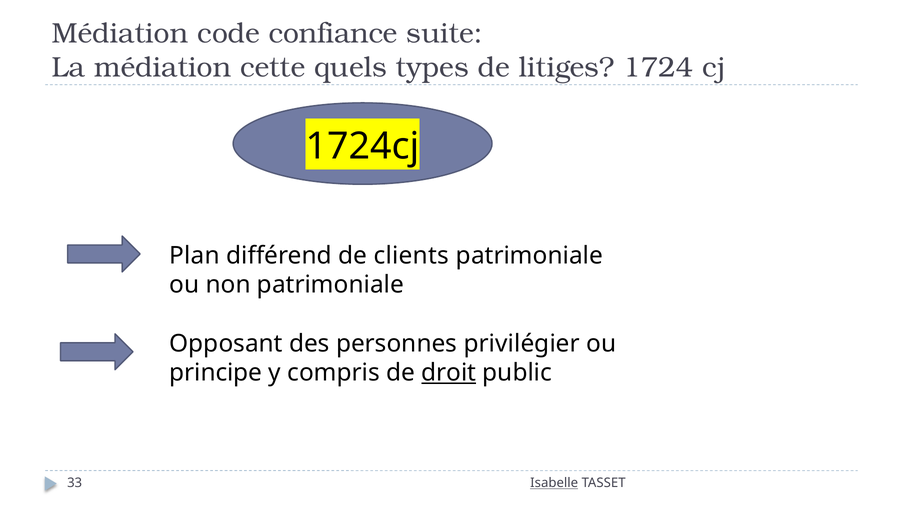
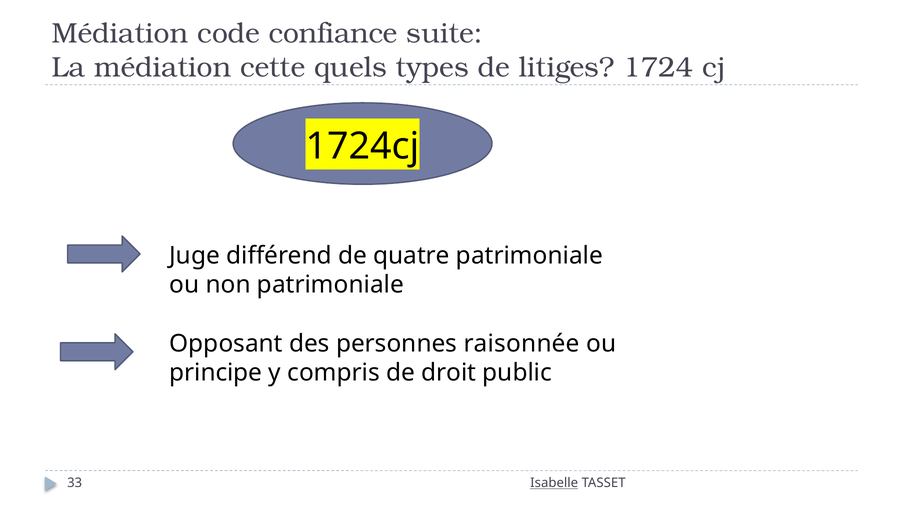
Plan: Plan -> Juge (195, 255)
clients: clients -> quatre (412, 255)
privilégier: privilégier -> raisonnée (522, 343)
droit underline: present -> none (449, 373)
